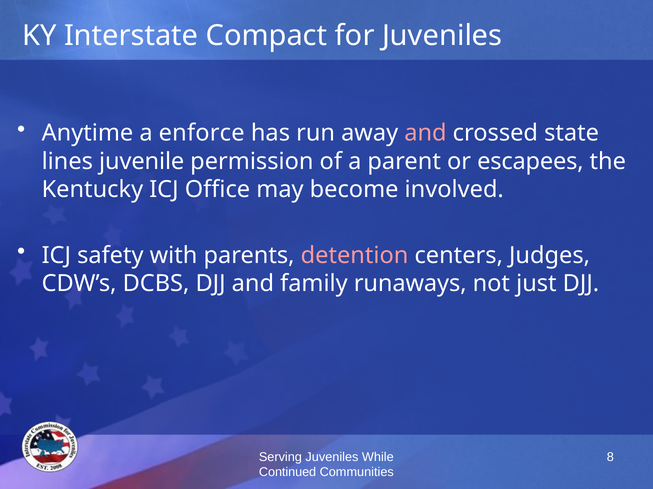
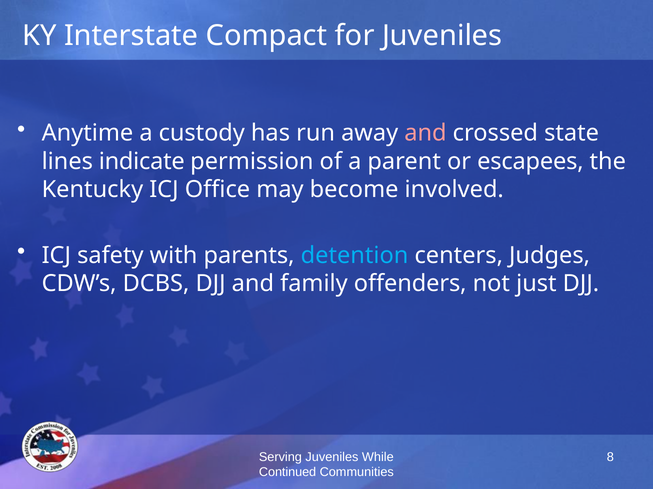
enforce: enforce -> custody (202, 133)
juvenile: juvenile -> indicate (142, 162)
detention colour: pink -> light blue (355, 256)
runaways: runaways -> offenders (410, 284)
